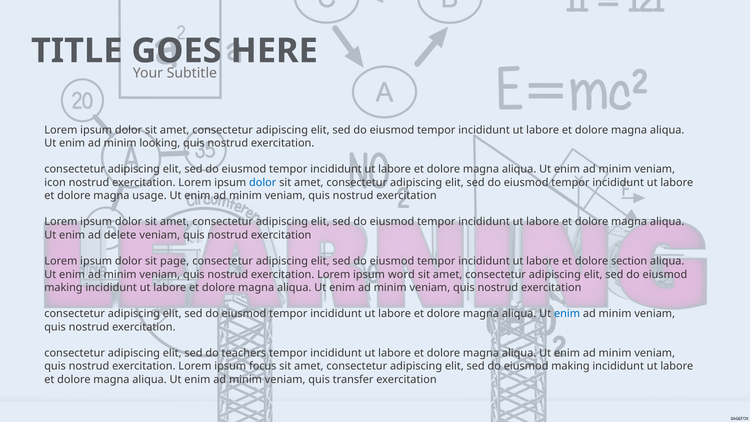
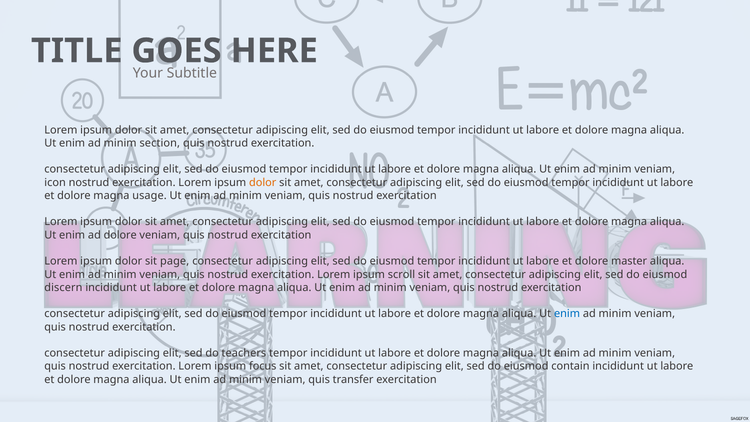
looking: looking -> section (160, 143)
dolor colour: blue -> orange (263, 182)
ad delete: delete -> dolore (120, 235)
section: section -> master (629, 261)
word: word -> scroll (401, 274)
making: making -> discern (63, 287)
making: making -> contain (570, 366)
